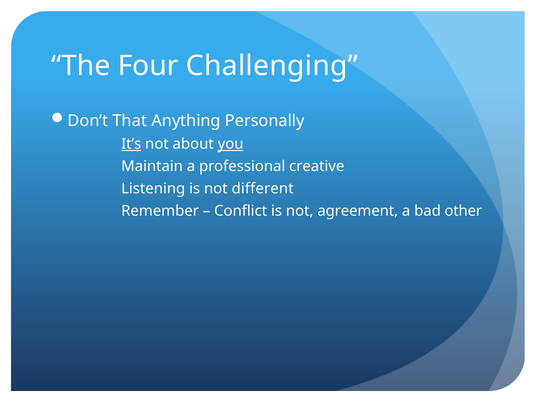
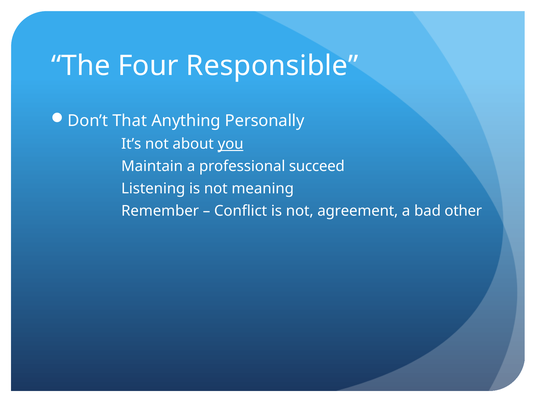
Challenging: Challenging -> Responsible (272, 66)
It’s underline: present -> none (131, 144)
creative: creative -> succeed (317, 166)
different: different -> meaning (263, 189)
